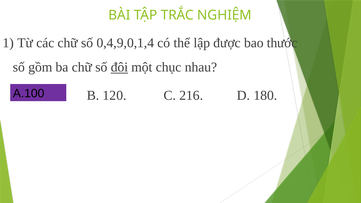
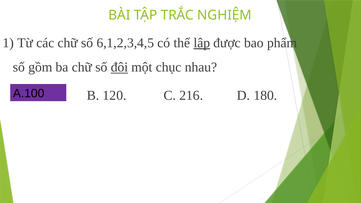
0,4,9,0,1,4: 0,4,9,0,1,4 -> 6,1,2,3,4,5 (125, 43)
lập underline: none -> present (202, 43)
thước: thước -> phẩm (282, 43)
